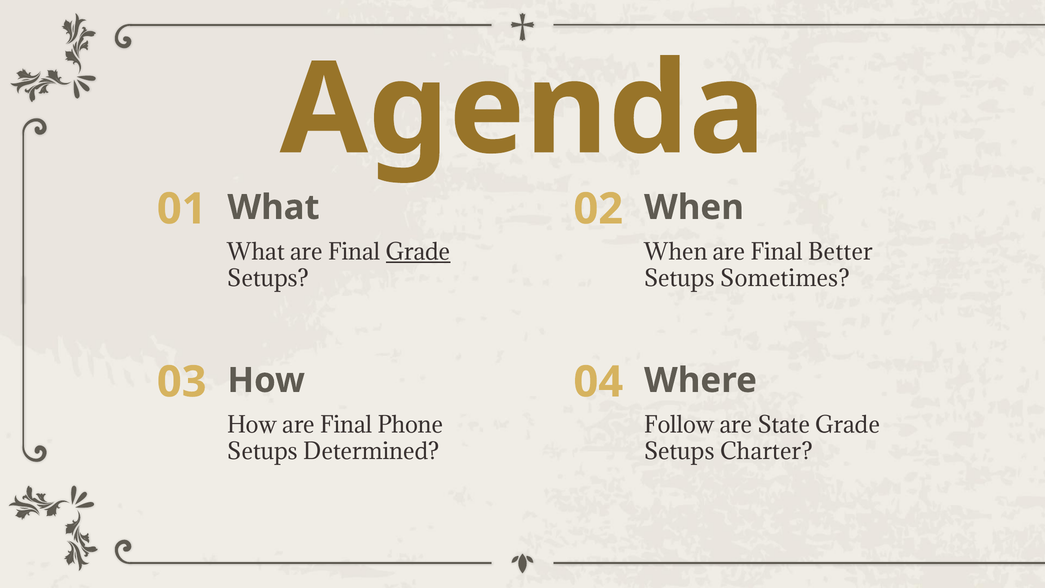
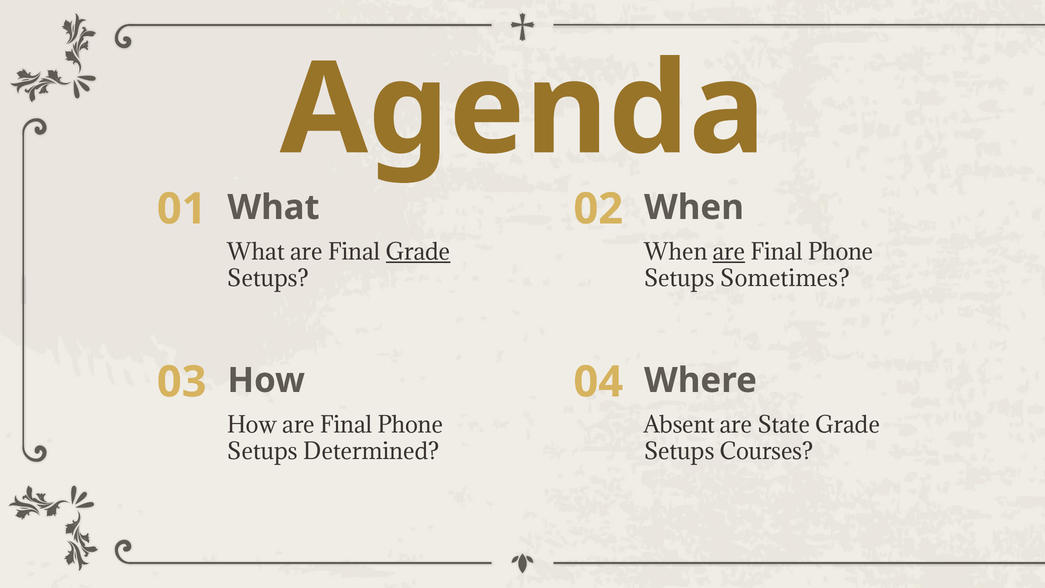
are underline: none -> present (729, 253)
Better: Better -> Phone (841, 253)
Follow: Follow -> Absent (679, 426)
Charter: Charter -> Courses (767, 452)
